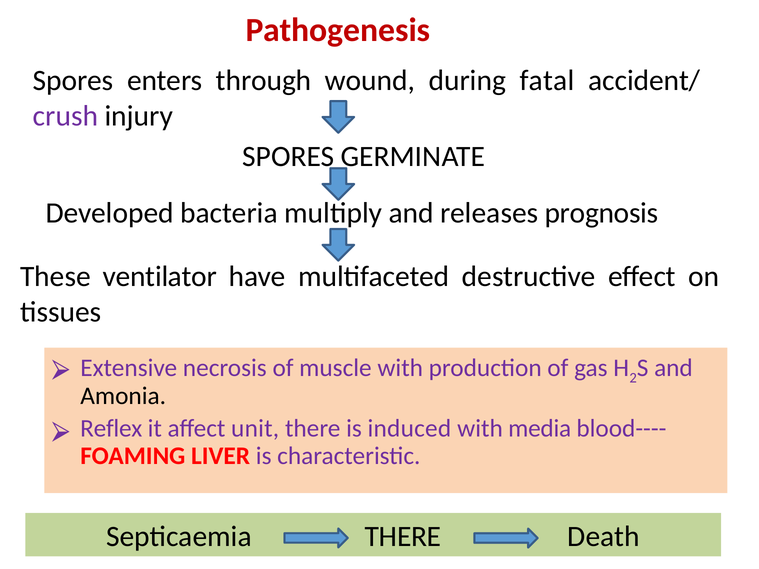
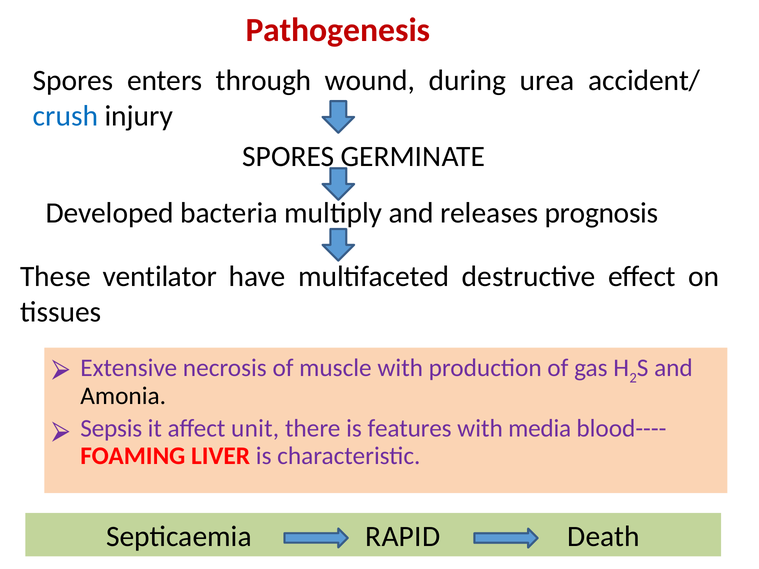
fatal: fatal -> urea (547, 80)
crush colour: purple -> blue (65, 116)
Reflex: Reflex -> Sepsis (111, 429)
induced: induced -> features (410, 429)
Septicaemia THERE: THERE -> RAPID (403, 537)
